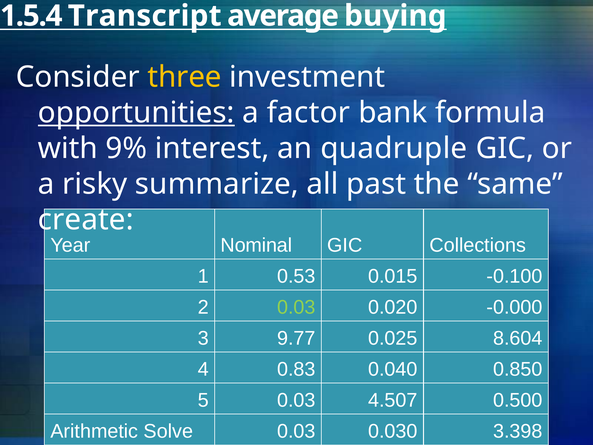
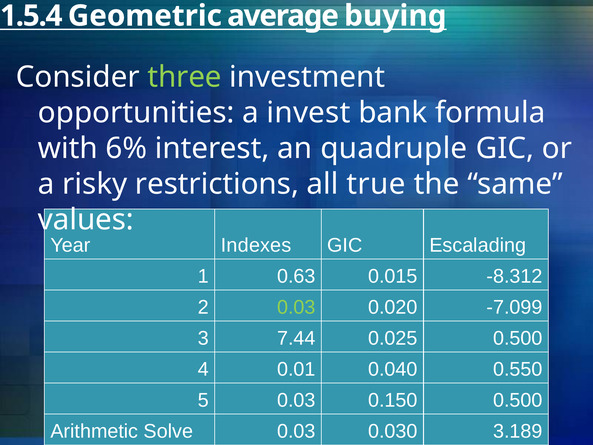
Transcript: Transcript -> Geometric (145, 16)
three colour: yellow -> light green (185, 77)
opportunities underline: present -> none (136, 113)
factor: factor -> invest (309, 113)
9%: 9% -> 6% (126, 148)
summarize: summarize -> restrictions (217, 184)
past: past -> true (376, 184)
create: create -> values (86, 219)
Nominal: Nominal -> Indexes (256, 245)
Collections: Collections -> Escalading (478, 245)
0.53: 0.53 -> 0.63 (296, 276)
-0.100: -0.100 -> -8.312 (515, 276)
-0.000: -0.000 -> -7.099 (515, 307)
9.77: 9.77 -> 7.44 (296, 338)
0.025 8.604: 8.604 -> 0.500 (518, 338)
0.83: 0.83 -> 0.01 (296, 369)
0.850: 0.850 -> 0.550 (518, 369)
4.507: 4.507 -> 0.150 (393, 400)
3.398: 3.398 -> 3.189 (518, 431)
